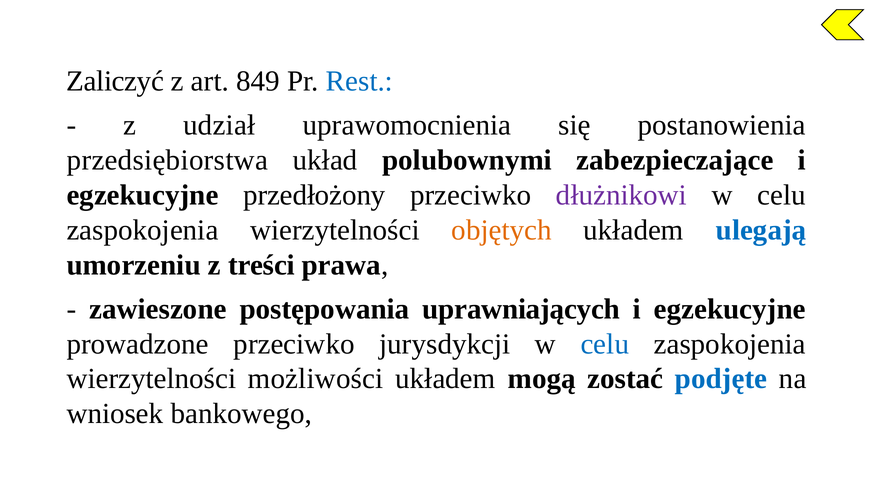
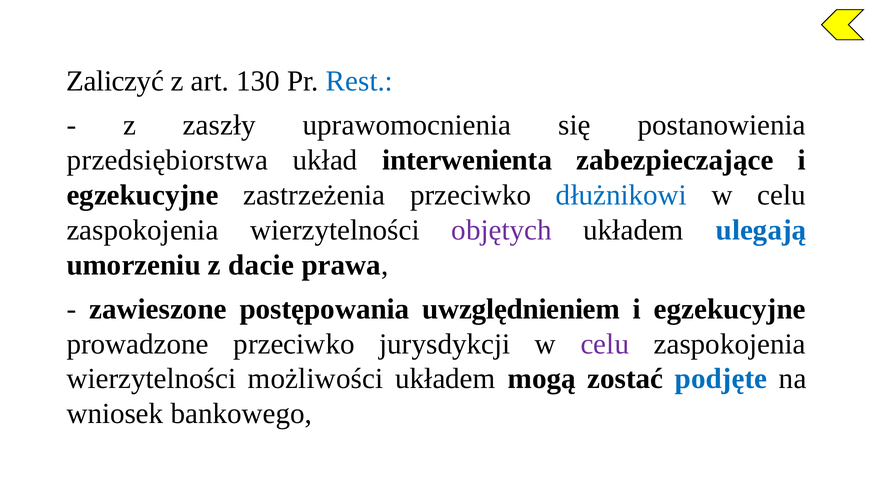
849: 849 -> 130 (258, 81)
udział: udział -> zaszły (219, 125)
polubownymi: polubownymi -> interwenienta (467, 160)
przedłożony: przedłożony -> zastrzeżenia (314, 195)
dłużnikowi colour: purple -> blue (621, 195)
objętych colour: orange -> purple (502, 230)
treści: treści -> dacie (261, 265)
uprawniających: uprawniających -> uwzględnieniem (521, 309)
celu colour: blue -> purple (605, 344)
